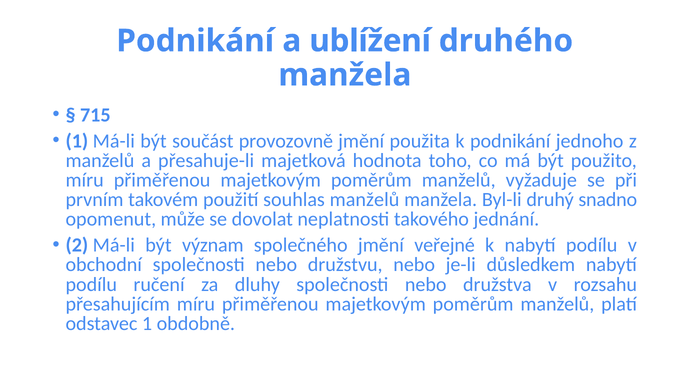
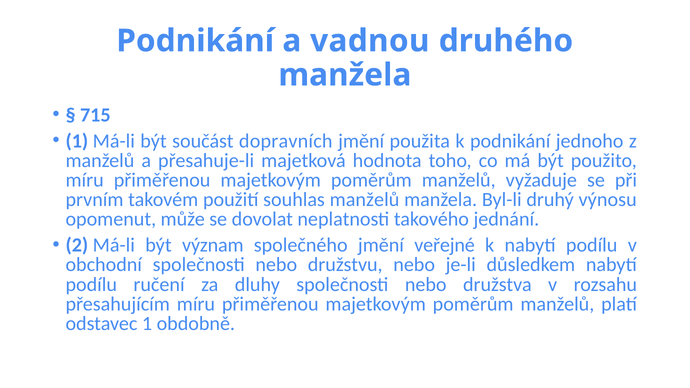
ublížení: ublížení -> vadnou (370, 41)
provozovně: provozovně -> dopravních (286, 141)
snadno: snadno -> výnosu (608, 200)
